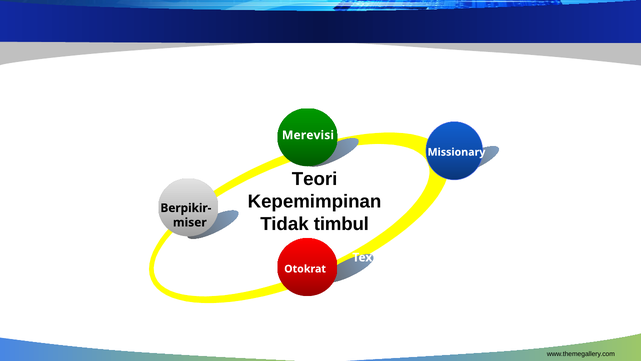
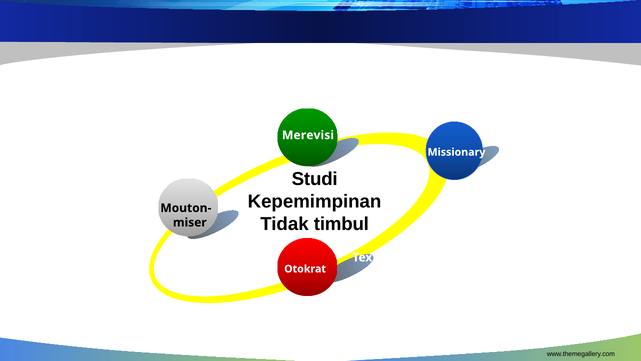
Teori: Teori -> Studi (315, 179)
Berpikir-: Berpikir- -> Mouton- (186, 208)
